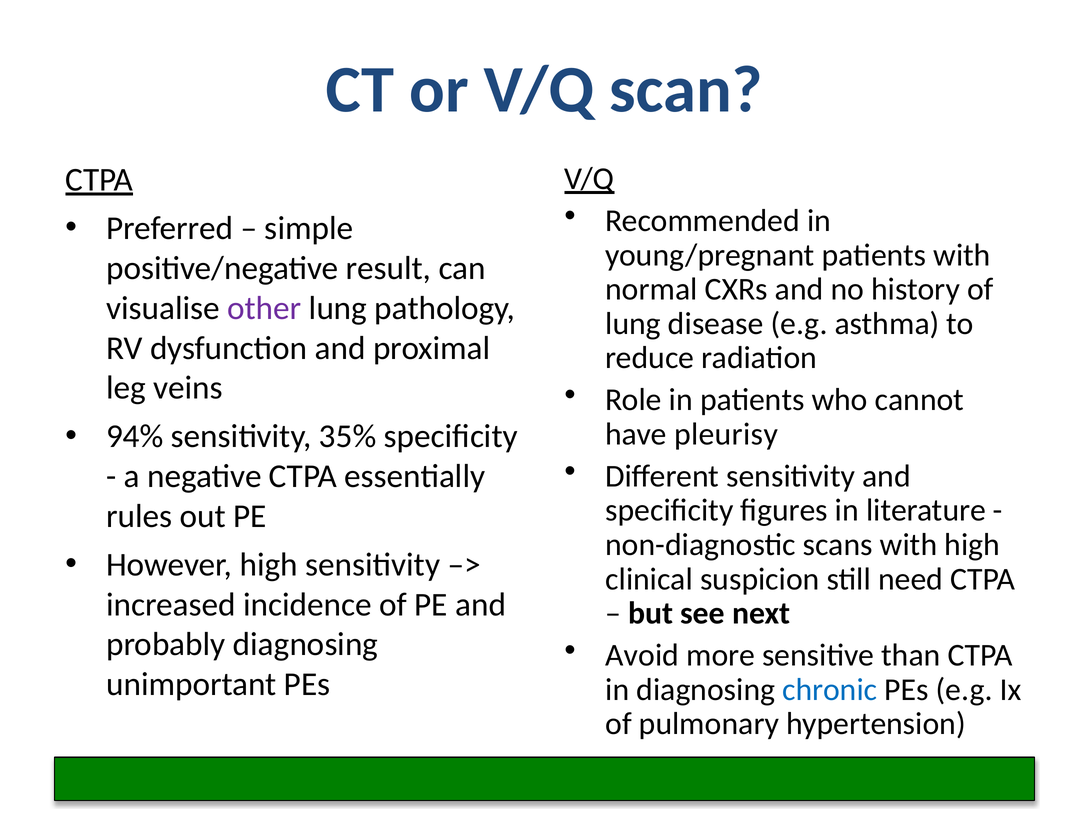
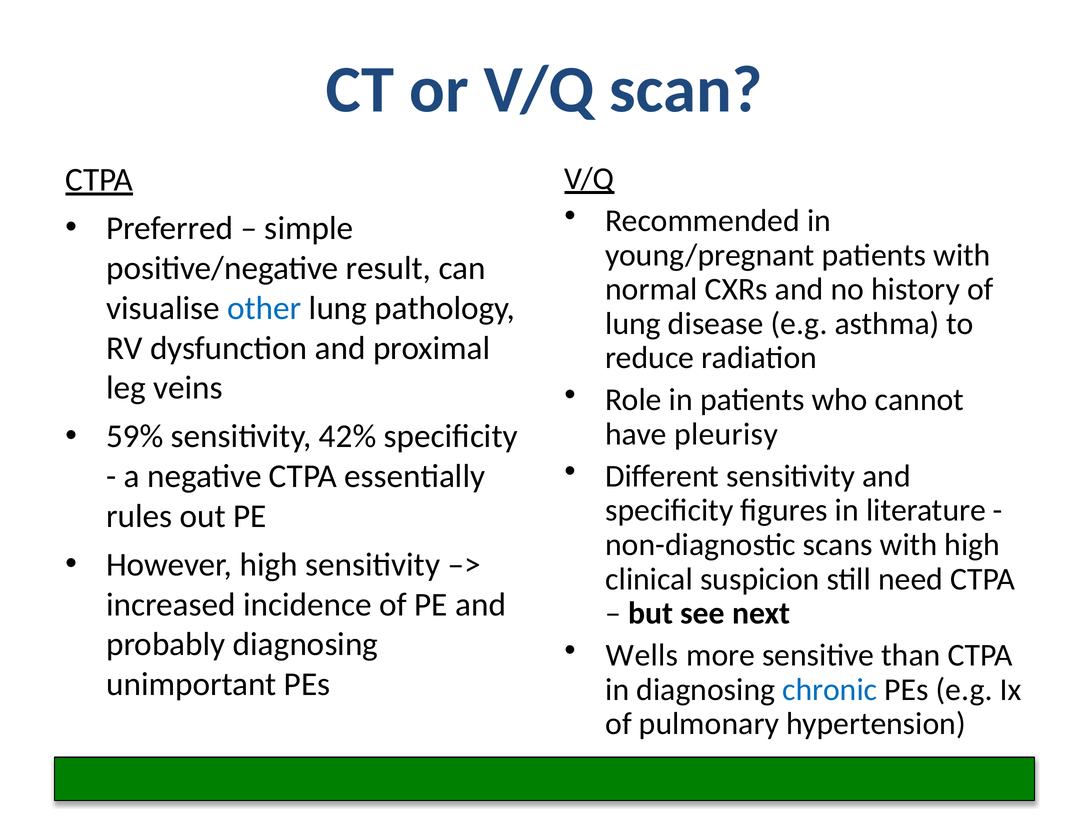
other colour: purple -> blue (264, 308)
94%: 94% -> 59% (135, 436)
35%: 35% -> 42% (348, 436)
Avoid: Avoid -> Wells (642, 655)
